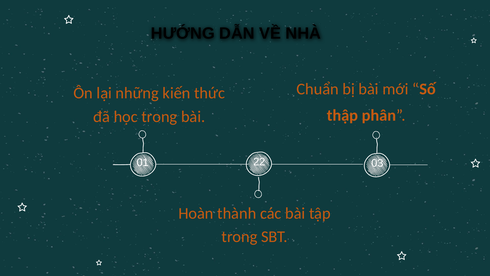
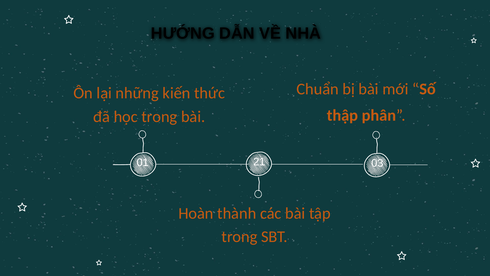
22: 22 -> 21 (259, 162)
